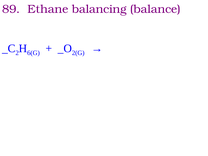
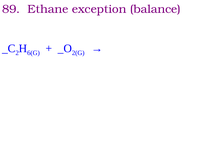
balancing: balancing -> exception (99, 9)
